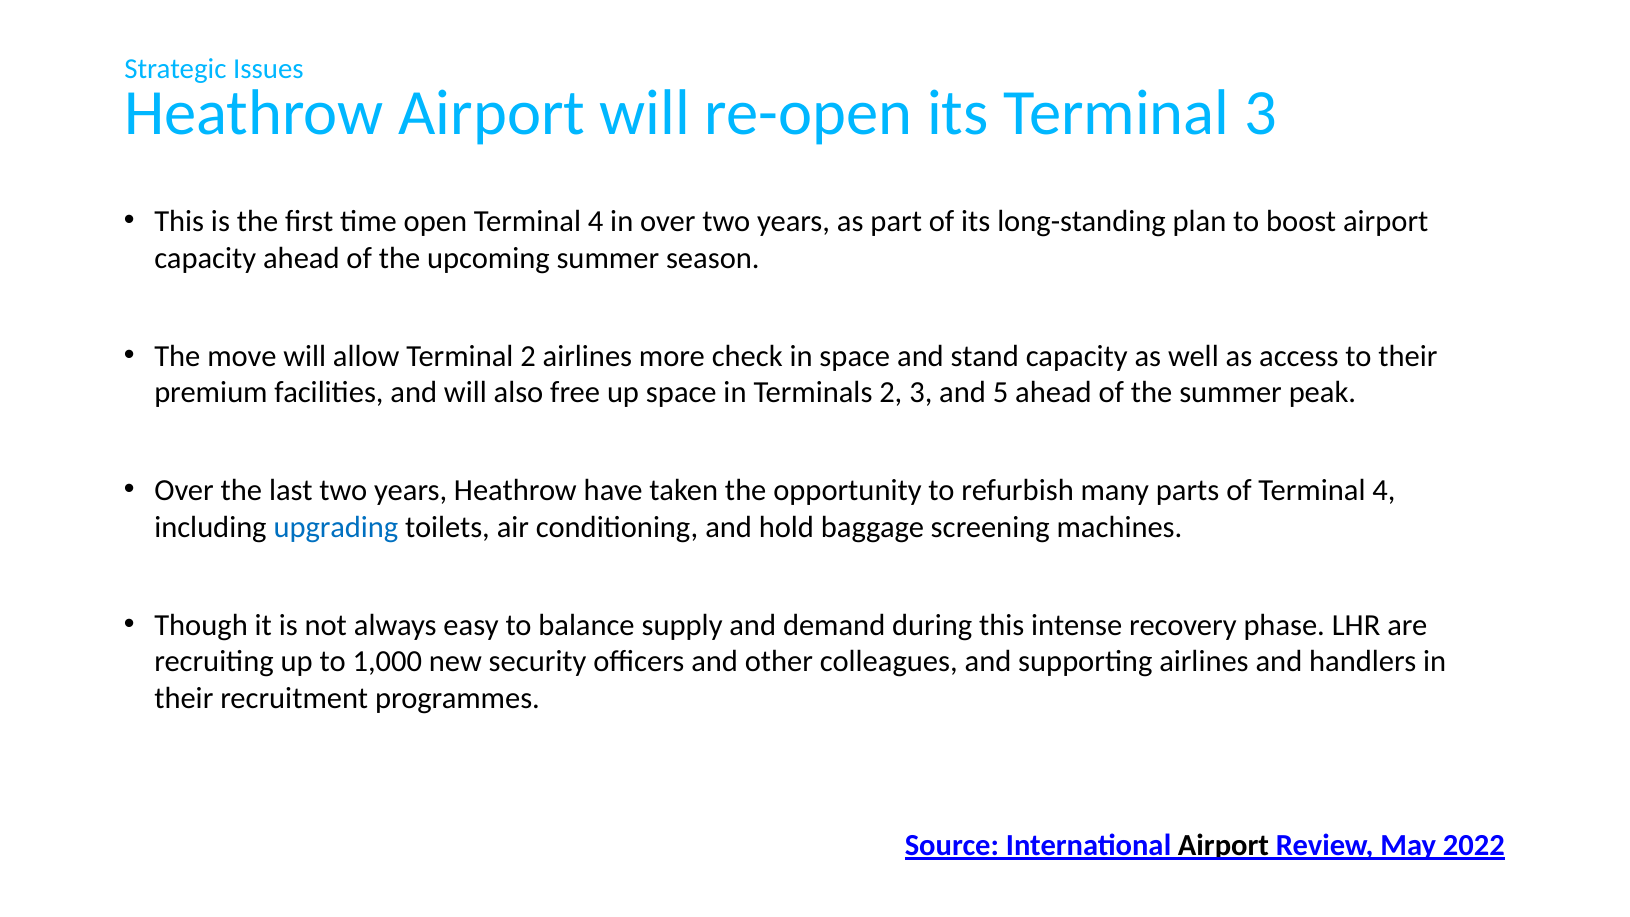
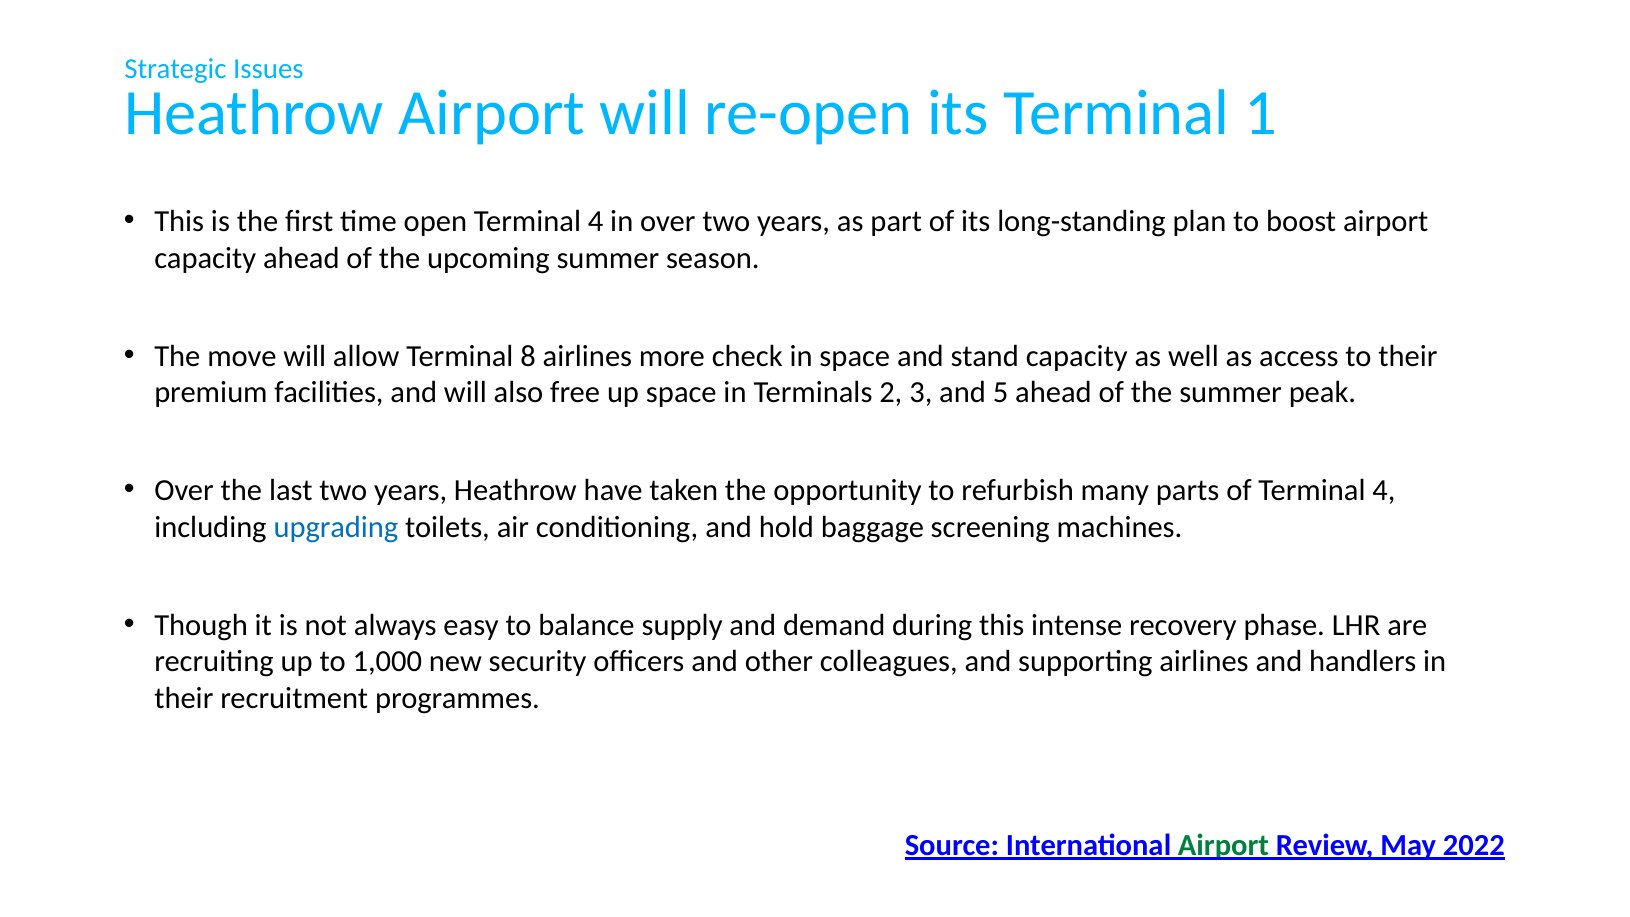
Terminal 3: 3 -> 1 (1260, 113)
Terminal 2: 2 -> 8 (528, 356)
Airport colour: black -> green (1224, 845)
